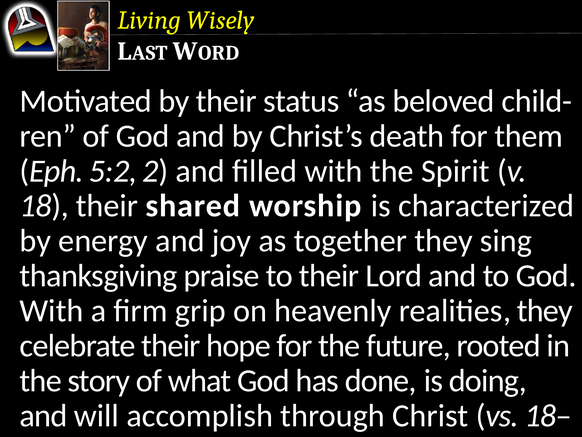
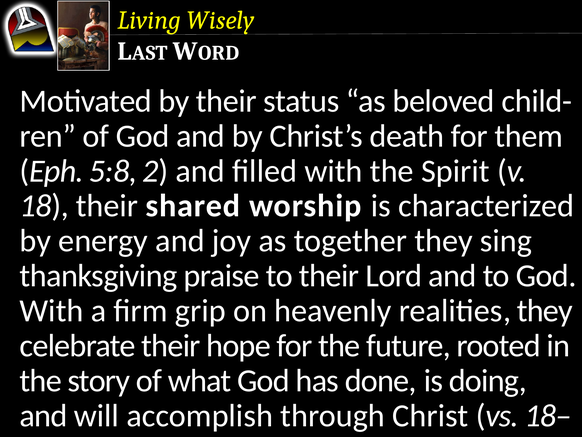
5:2: 5:2 -> 5:8 (113, 171)
